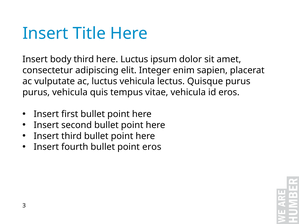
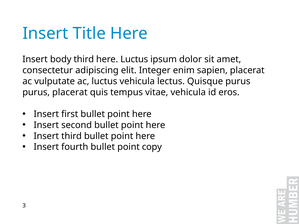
purus vehicula: vehicula -> placerat (70, 92)
point eros: eros -> copy (152, 147)
